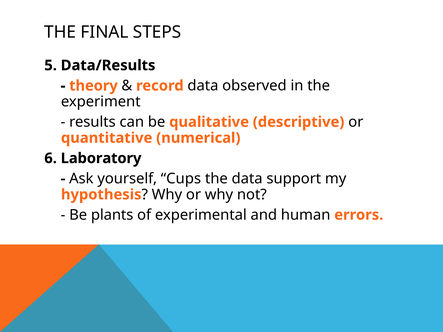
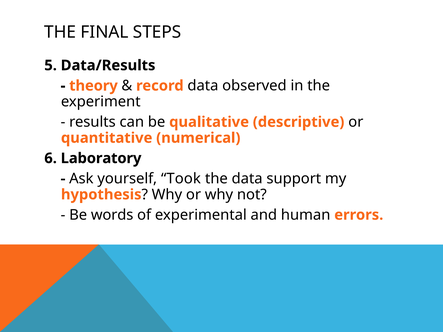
Cups: Cups -> Took (181, 179)
plants: plants -> words (112, 215)
